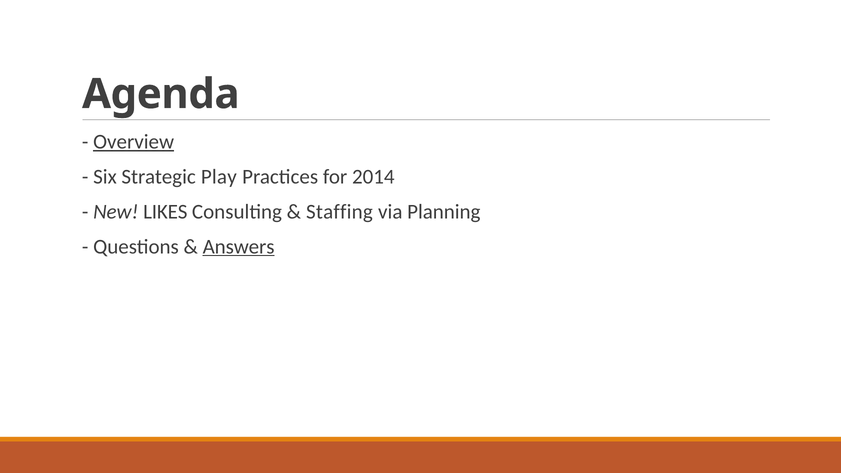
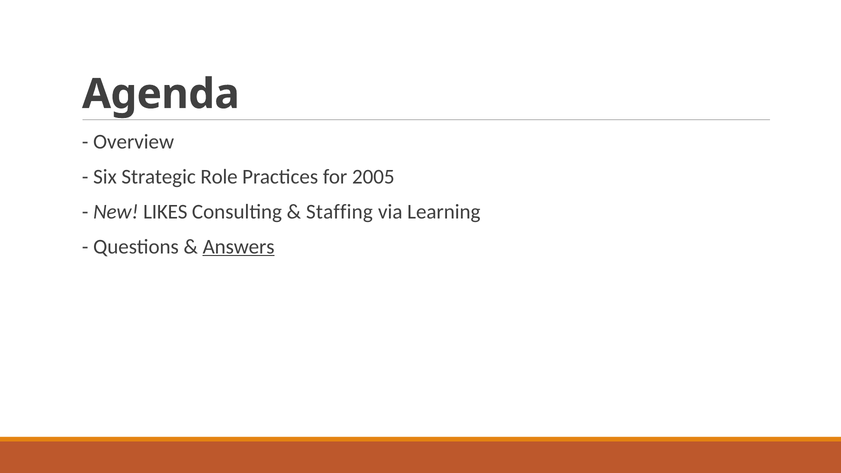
Overview underline: present -> none (134, 142)
Play: Play -> Role (219, 177)
2014: 2014 -> 2005 (373, 177)
Planning: Planning -> Learning (444, 212)
